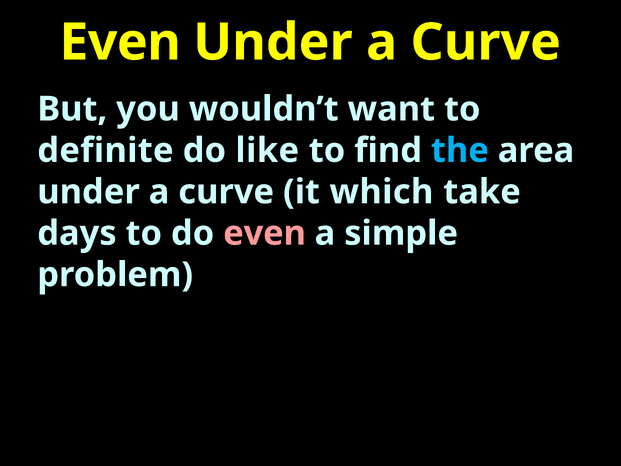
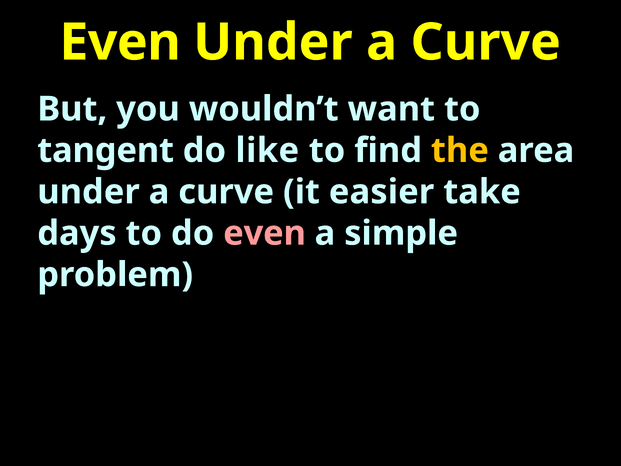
definite: definite -> tangent (106, 150)
the colour: light blue -> yellow (460, 150)
which: which -> easier (382, 192)
